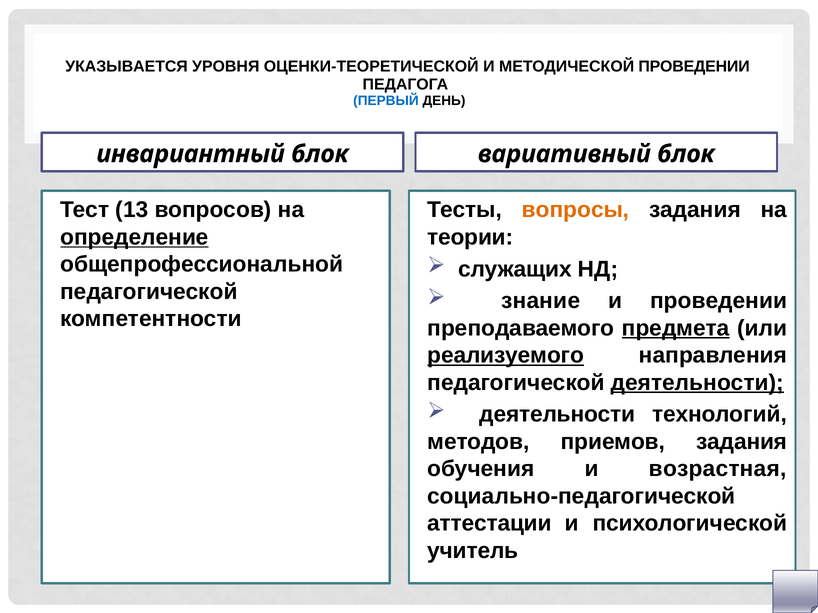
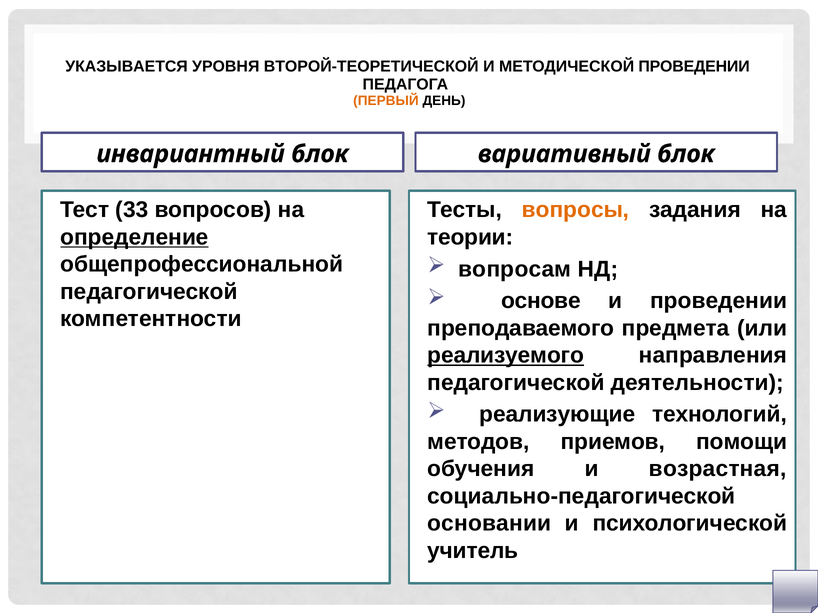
ОЦЕНКИ-ТЕОРЕТИЧЕСКОЙ: ОЦЕНКИ-ТЕОРЕТИЧЕСКОЙ -> ВТОРОЙ-ТЕОРЕТИЧЕСКОЙ (371, 67)
ПЕРВЫЙ colour: blue -> orange (386, 101)
13: 13 -> 33 (132, 210)
служащих: служащих -> вопросам (515, 269)
знание: знание -> основе (541, 301)
предмета underline: present -> none (676, 328)
деятельности underline: present -> none (697, 383)
деятельности: деятельности -> реализующие (557, 415)
приемов задания: задания -> помощи (742, 442)
аттестации: аттестации -> основании (489, 524)
